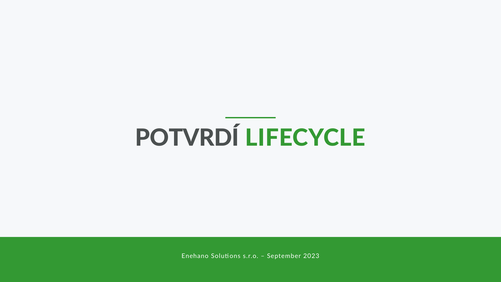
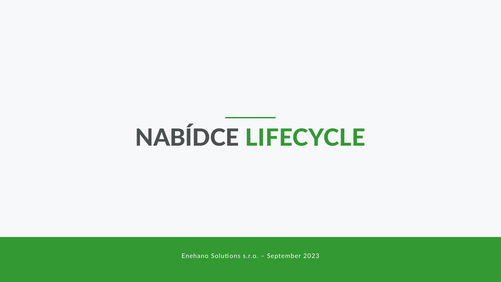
POTVRDÍ: POTVRDÍ -> NABÍDCE (187, 138)
